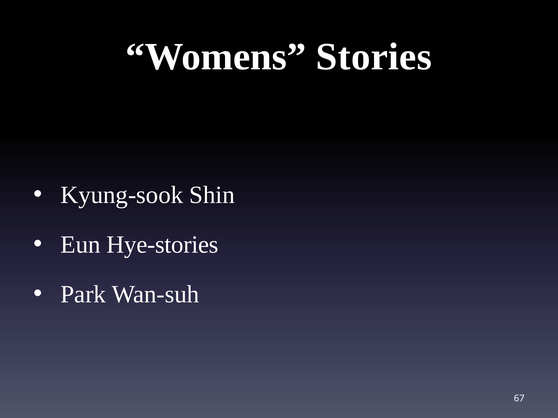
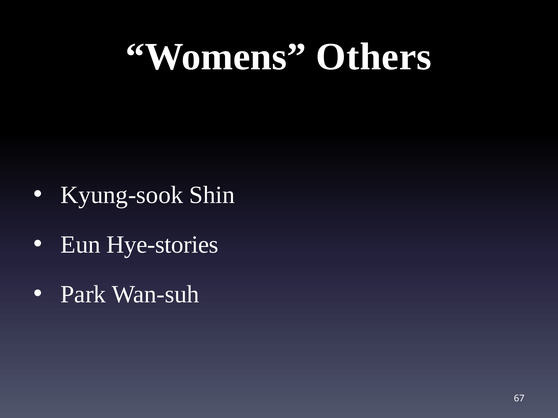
Stories: Stories -> Others (374, 57)
